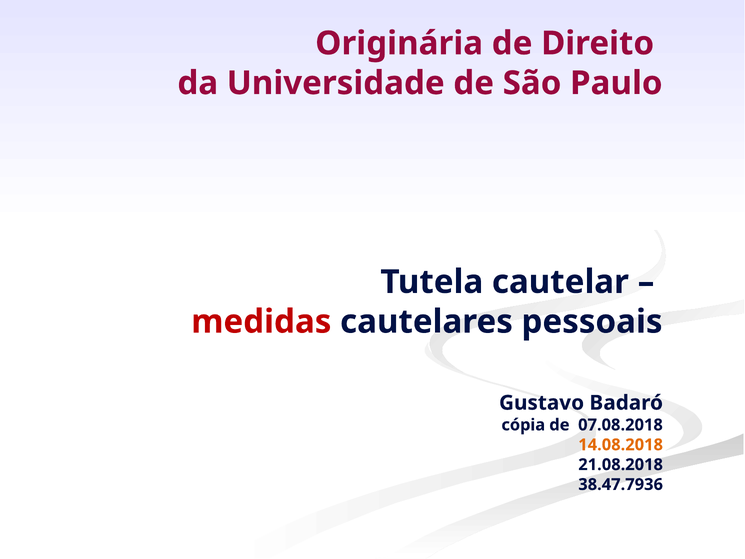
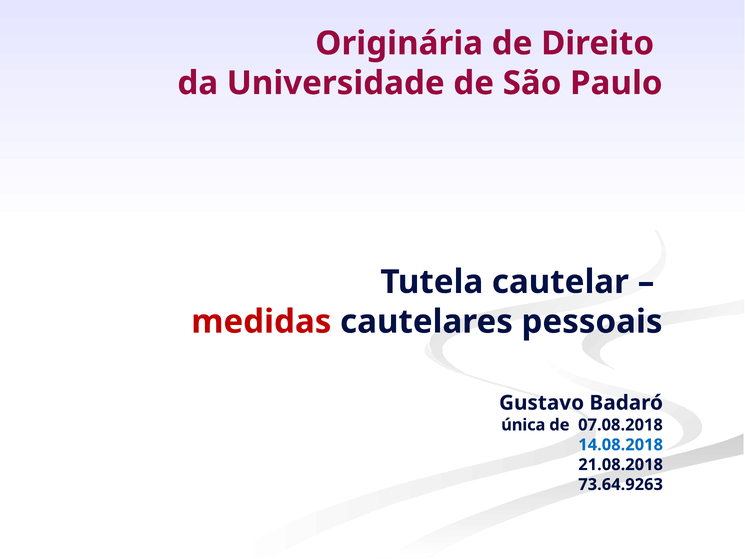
cópia: cópia -> única (523, 425)
14.08.2018 colour: orange -> blue (621, 445)
38.47.7936: 38.47.7936 -> 73.64.9263 (621, 484)
